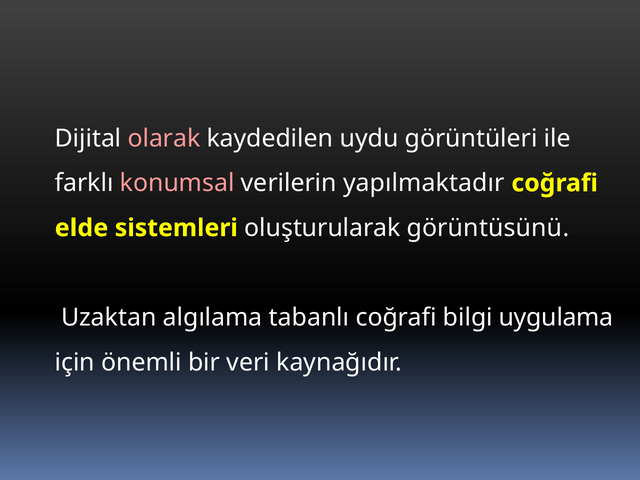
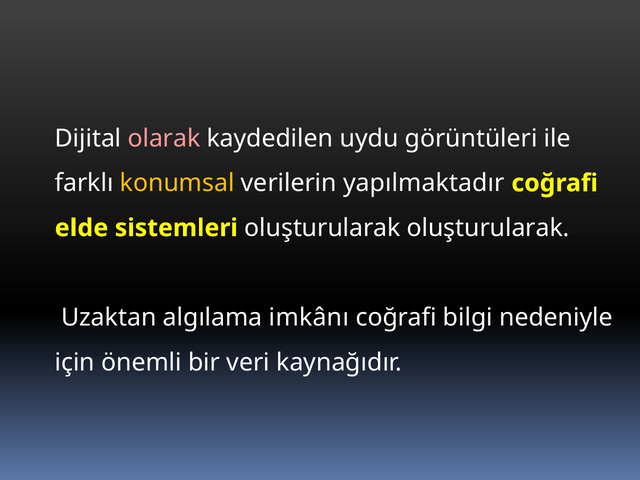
konumsal colour: pink -> yellow (177, 183)
oluşturularak görüntüsünü: görüntüsünü -> oluşturularak (488, 228)
tabanlı: tabanlı -> imkânı (309, 318)
uygulama: uygulama -> nedeniyle (556, 318)
